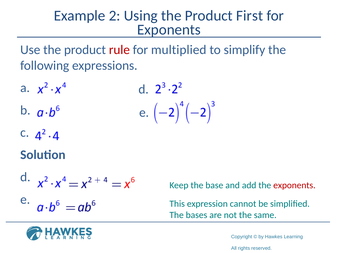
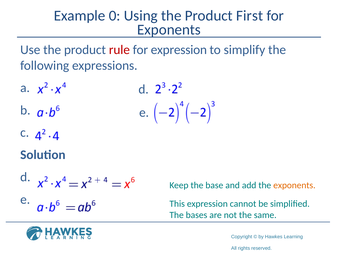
2: 2 -> 0 (115, 16)
for multiplied: multiplied -> expression (179, 50)
exponents colour: red -> orange (294, 186)
